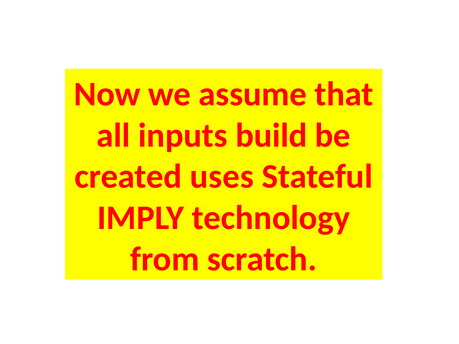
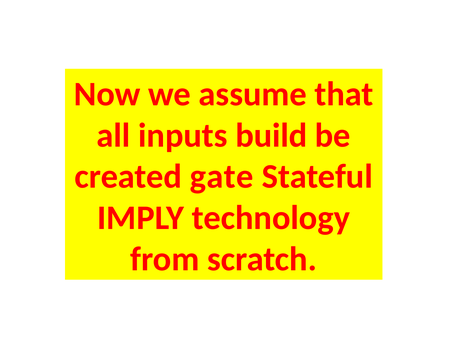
uses: uses -> gate (222, 177)
